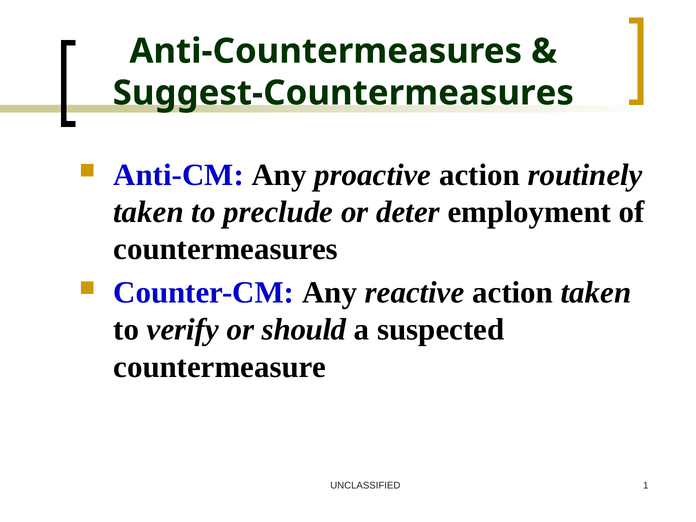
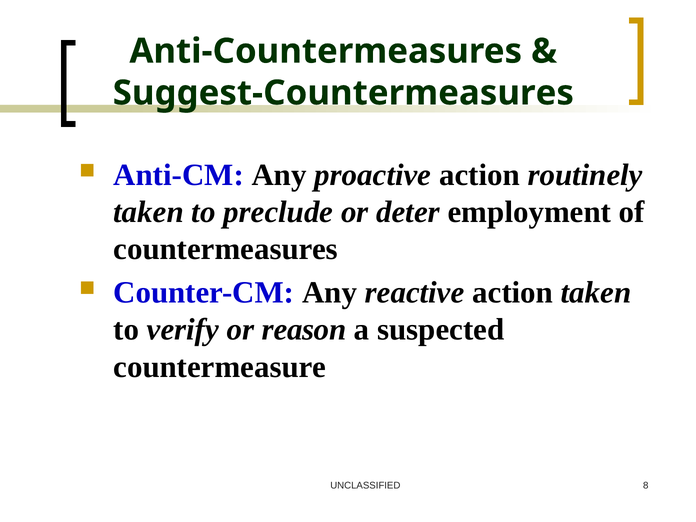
should: should -> reason (304, 330)
1: 1 -> 8 (646, 486)
